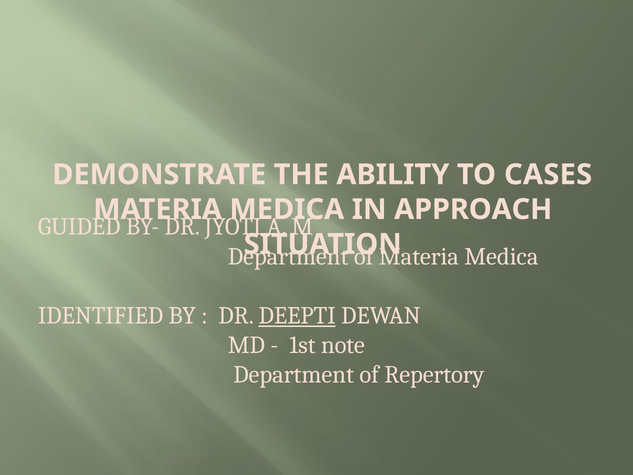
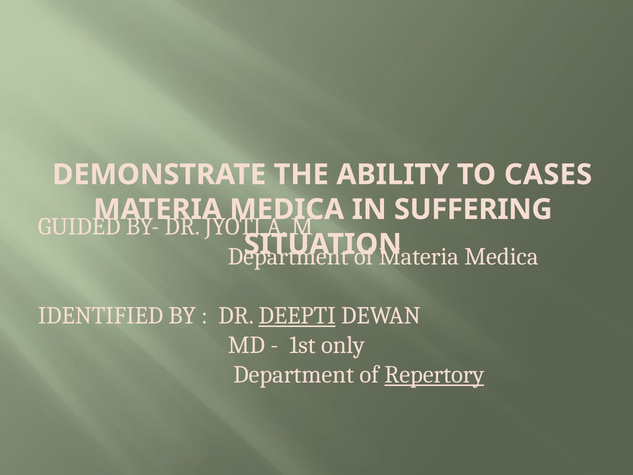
APPROACH: APPROACH -> SUFFERING (473, 209)
note: note -> only (343, 345)
Repertory underline: none -> present (434, 375)
